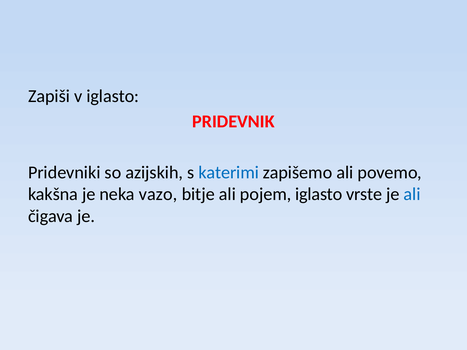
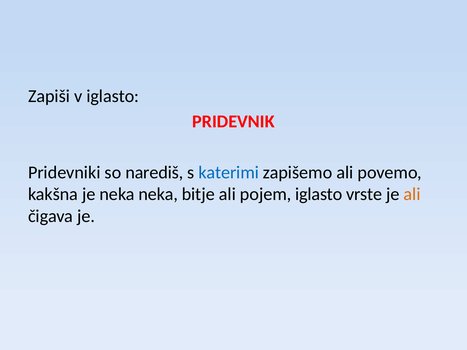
azijskih: azijskih -> narediš (154, 173)
neka vazo: vazo -> neka (158, 194)
ali colour: blue -> orange (412, 194)
